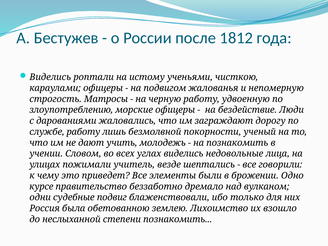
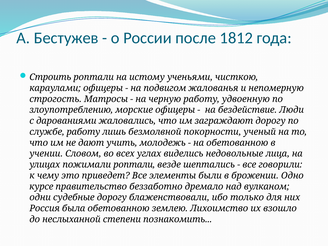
Виделись: Виделись -> Строить (50, 77)
на познакомить: познакомить -> обетованною (237, 143)
пожимали учитель: учитель -> роптали (134, 165)
судебные подвиг: подвиг -> дорогу (112, 197)
